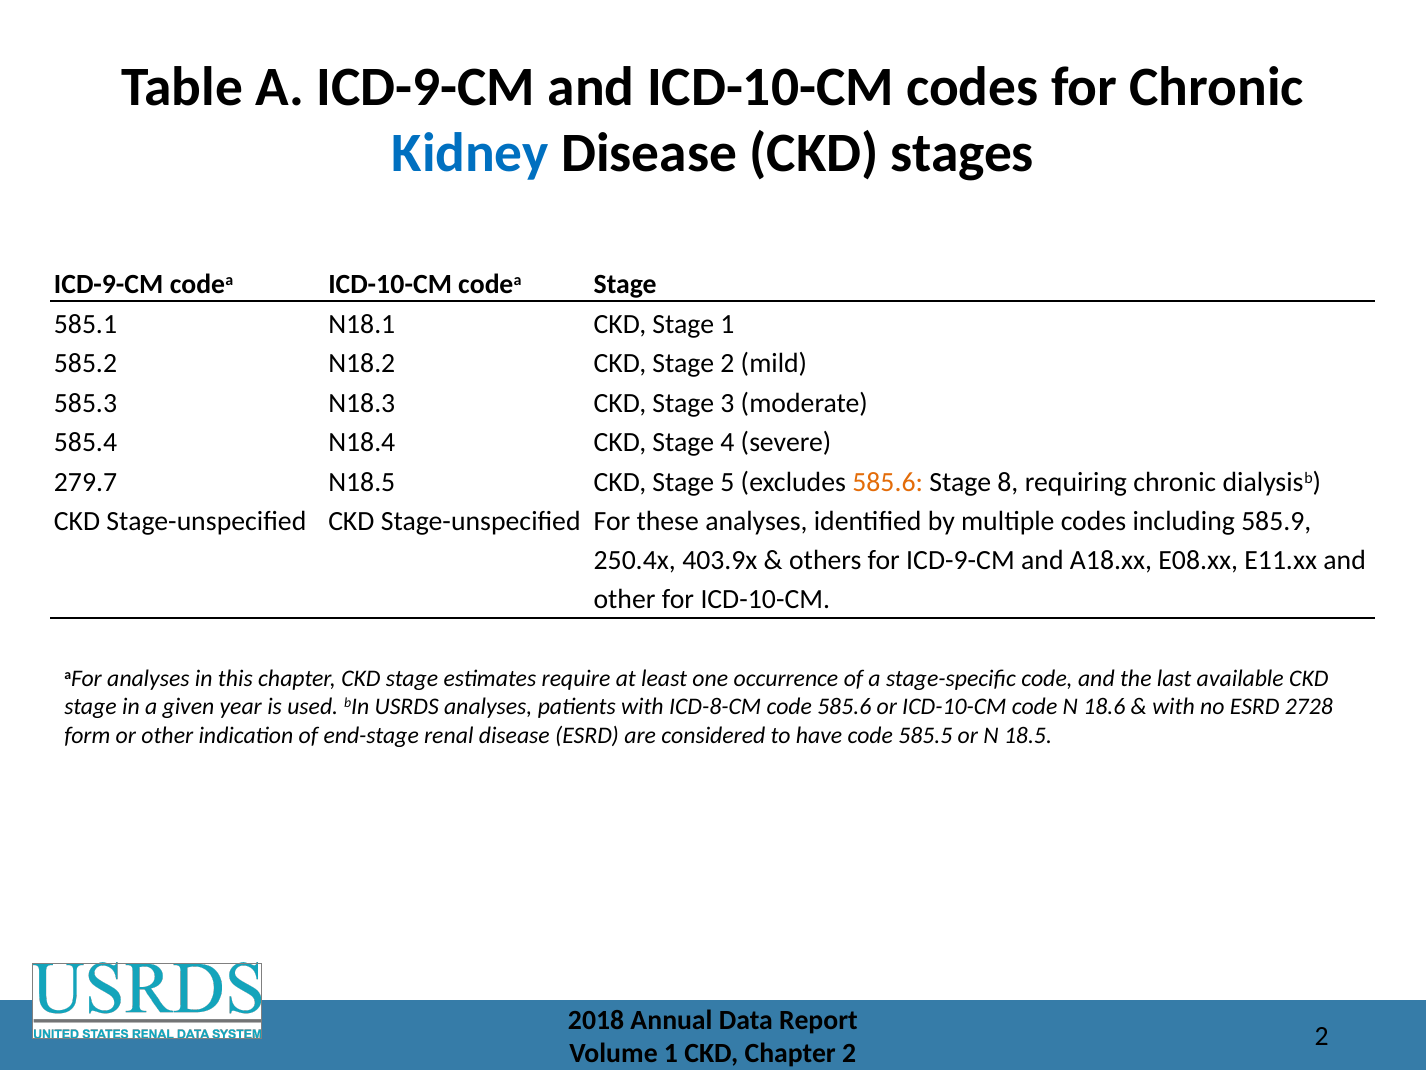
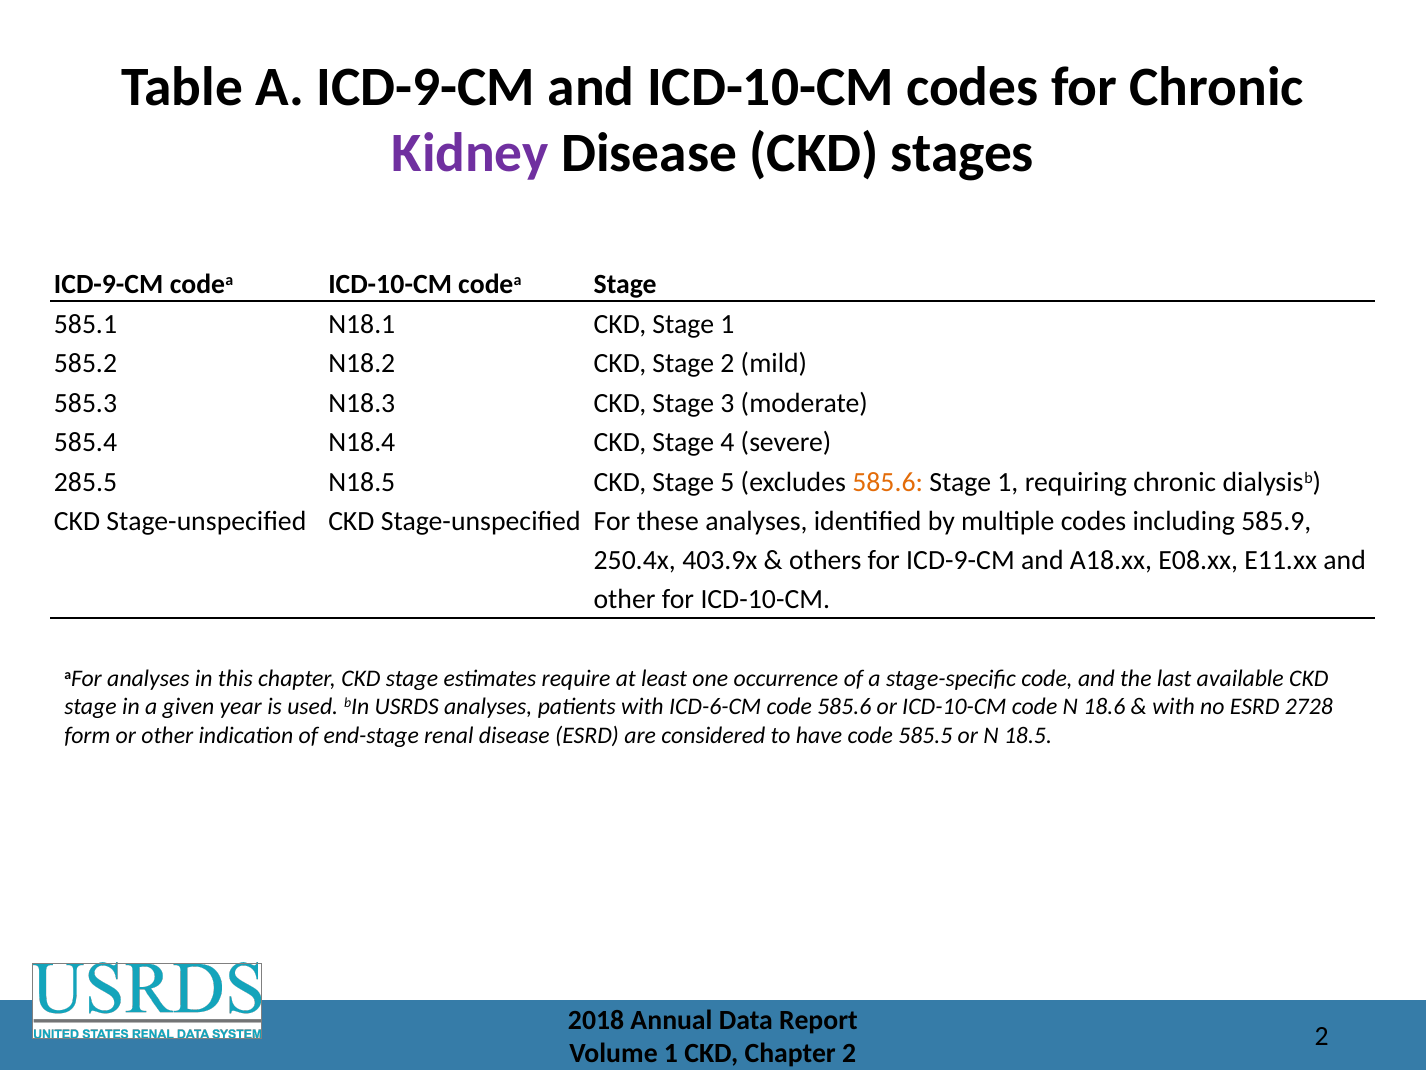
Kidney colour: blue -> purple (470, 154)
279.7: 279.7 -> 285.5 (86, 482)
8: 8 -> 1 (1008, 482)
ICD-8-CM: ICD-8-CM -> ICD-6-CM (715, 707)
